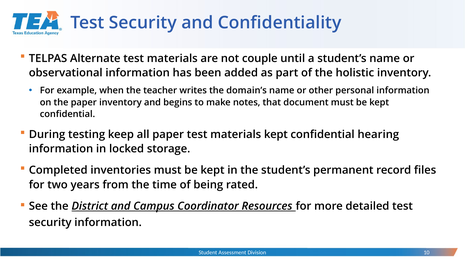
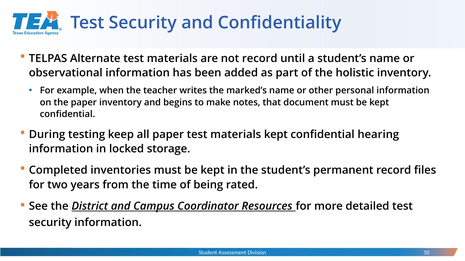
not couple: couple -> record (260, 59)
domain’s: domain’s -> marked’s (247, 91)
